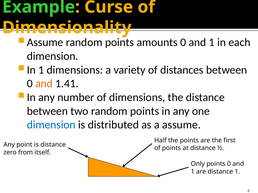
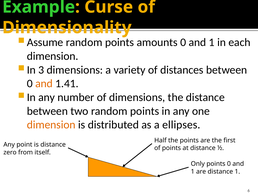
1: 1 -> 3 (41, 70)
dimension colour: blue -> orange (51, 125)
assume: assume -> ellipses (181, 125)
